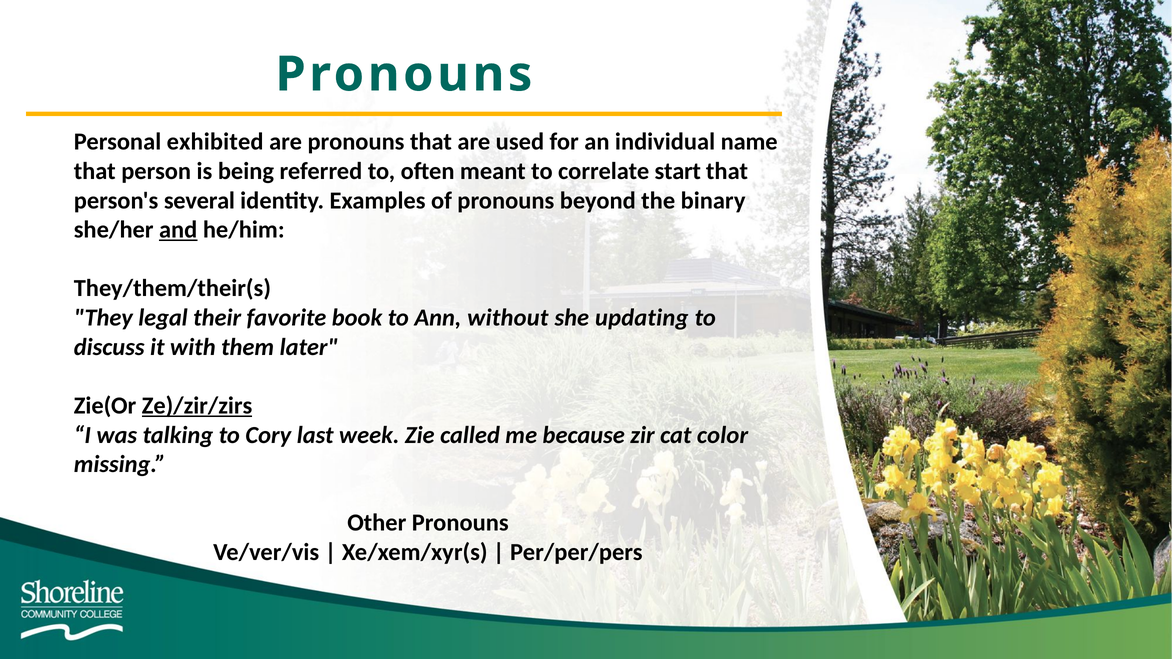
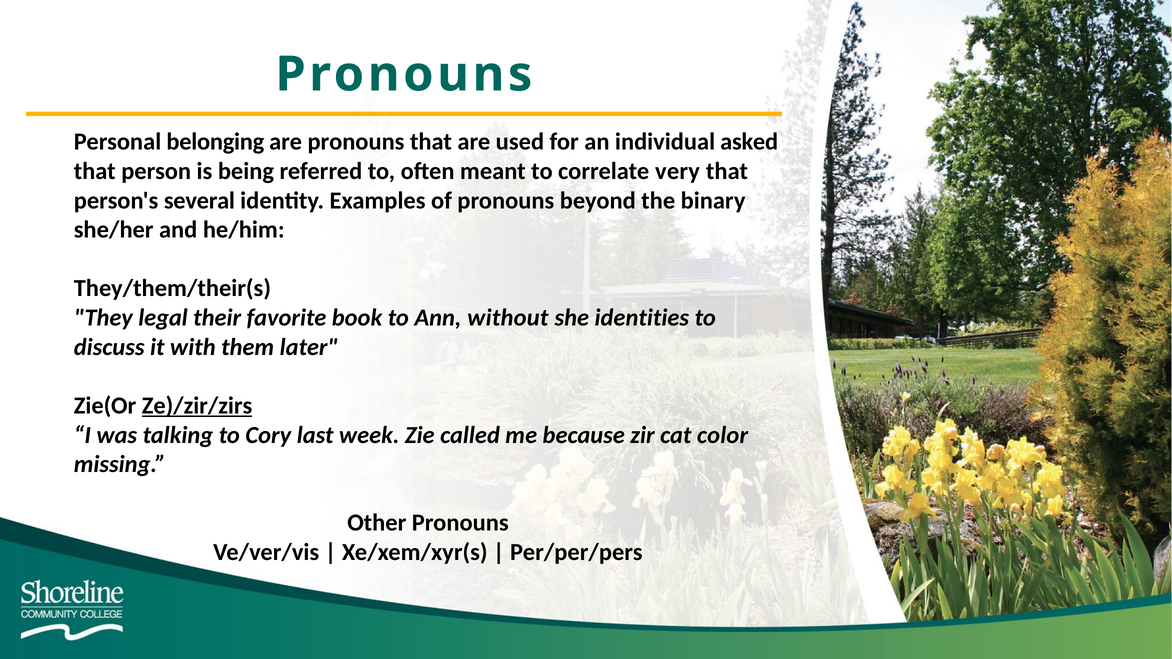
exhibited: exhibited -> belonging (215, 142)
name: name -> asked (749, 142)
start: start -> very (678, 171)
and underline: present -> none (178, 230)
updating: updating -> identities (642, 318)
